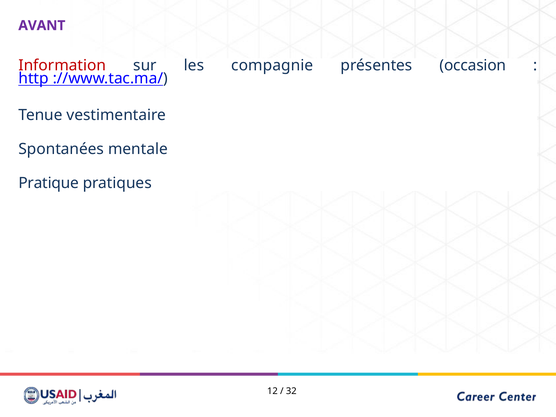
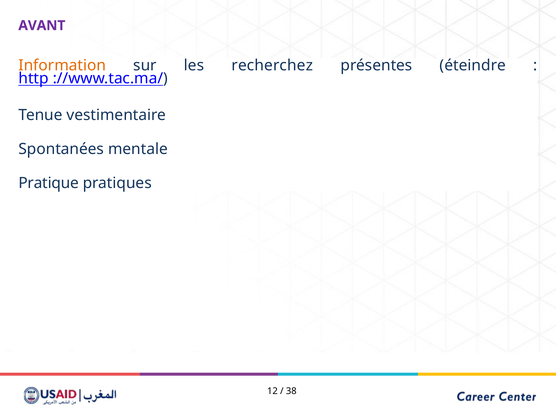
Information colour: red -> orange (62, 66)
compagnie: compagnie -> recherchez (272, 66)
occasion: occasion -> éteindre (473, 66)
32: 32 -> 38 (291, 391)
